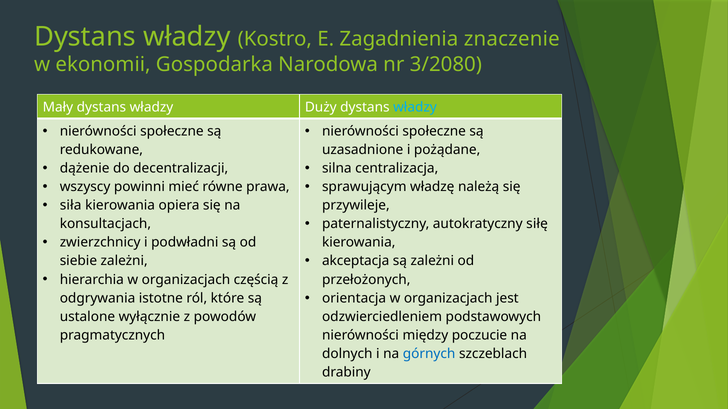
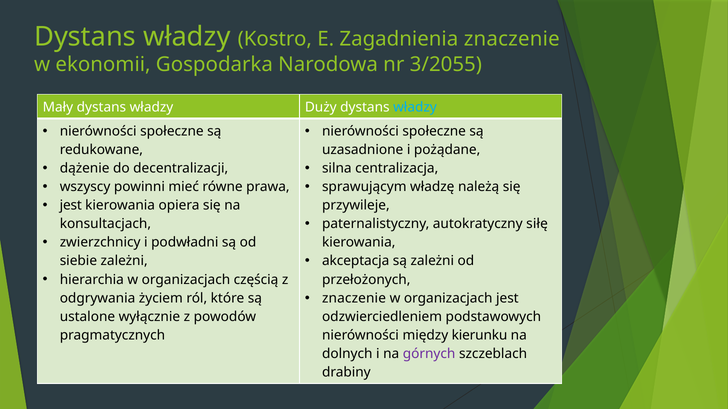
3/2080: 3/2080 -> 3/2055 (446, 65)
siła: siła -> jest (71, 206)
orientacja: orientacja -> znaczenie (354, 298)
istotne: istotne -> życiem (161, 298)
poczucie: poczucie -> kierunku (480, 336)
górnych colour: blue -> purple (429, 354)
